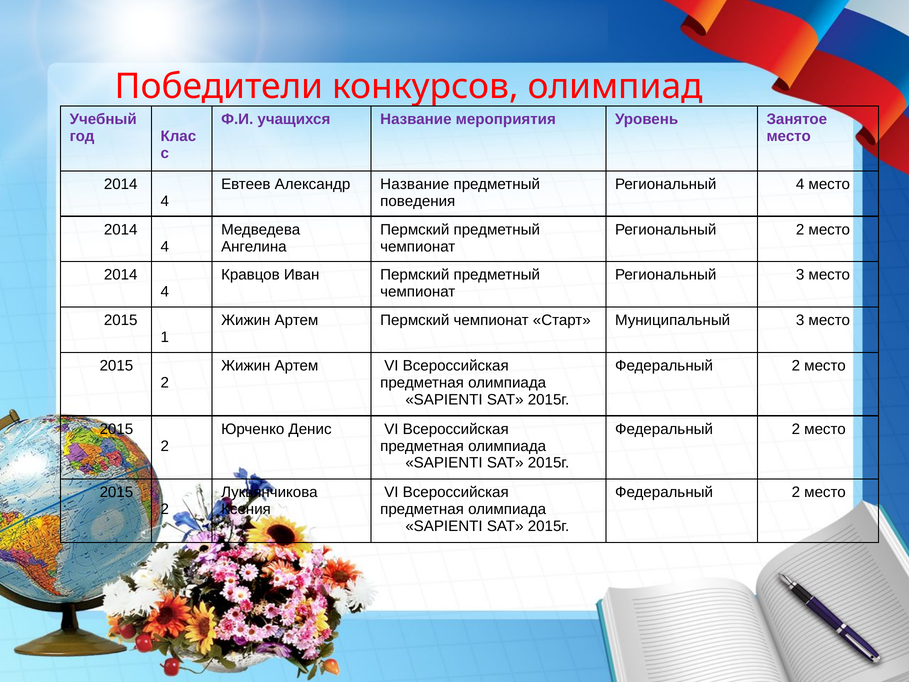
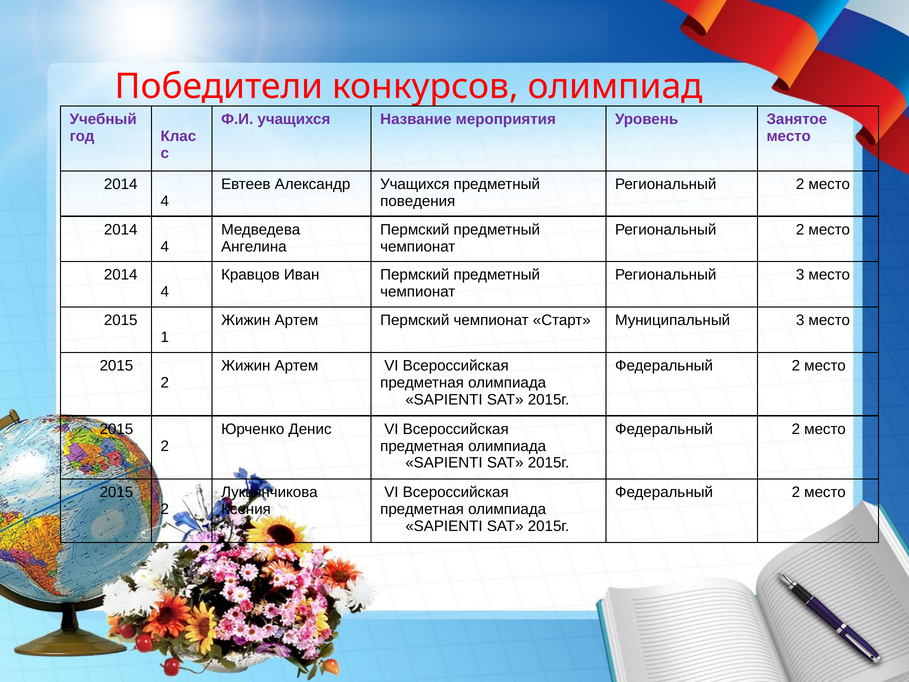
Александр Название: Название -> Учащихся (415, 184)
4: 4 -> 2 (800, 184)
